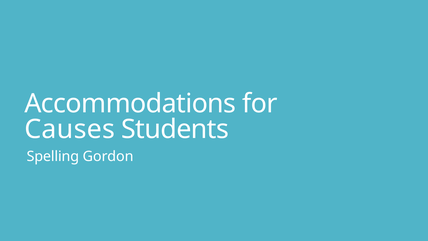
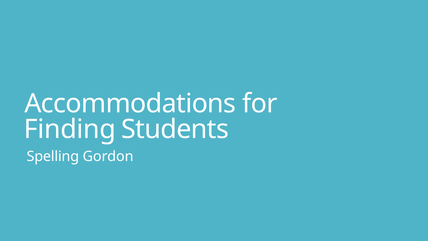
Causes: Causes -> Finding (70, 129)
